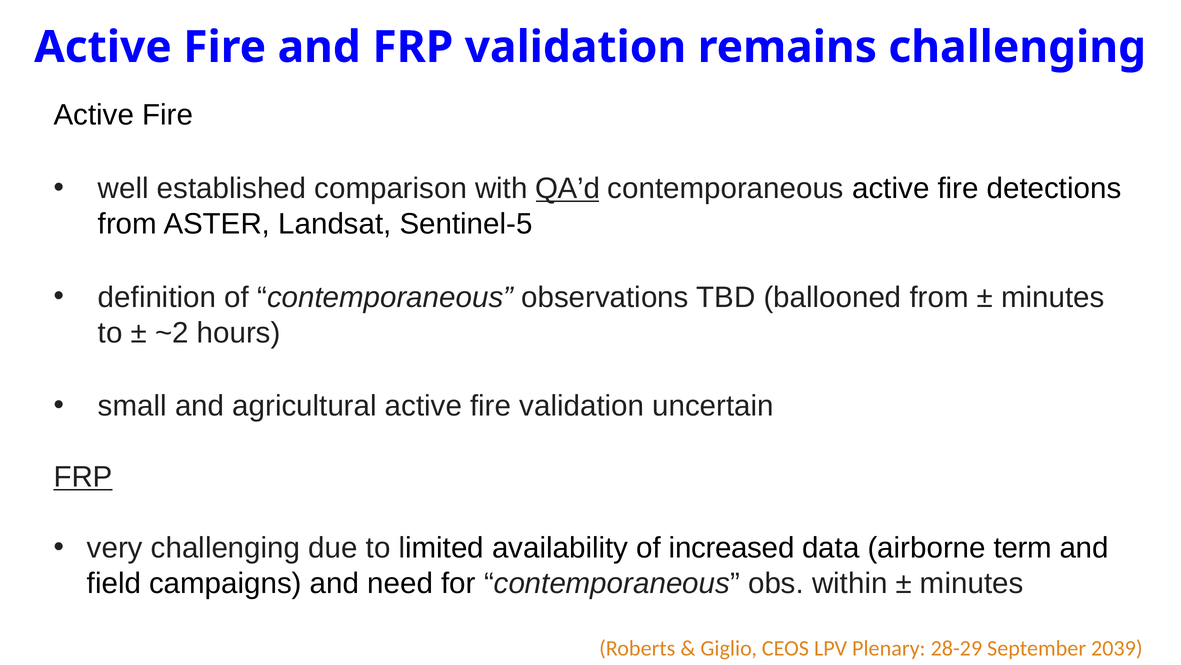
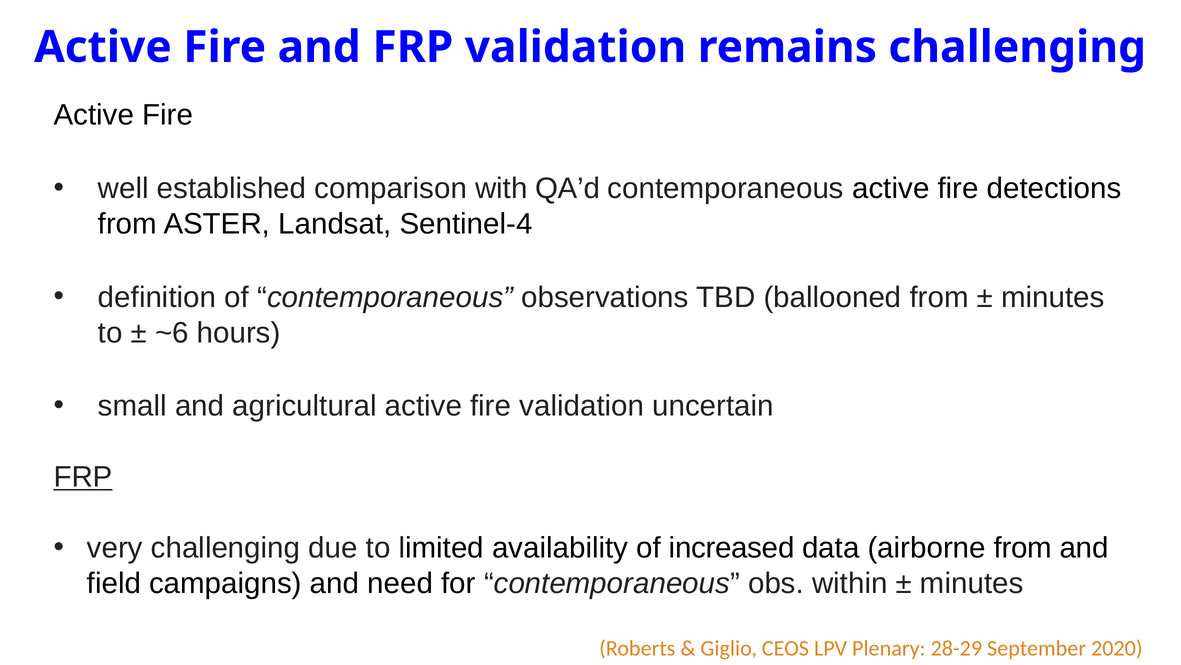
QA’d underline: present -> none (568, 188)
Sentinel-5: Sentinel-5 -> Sentinel-4 (466, 224)
~2: ~2 -> ~6 (172, 332)
airborne term: term -> from (1023, 547)
2039: 2039 -> 2020 (1117, 648)
